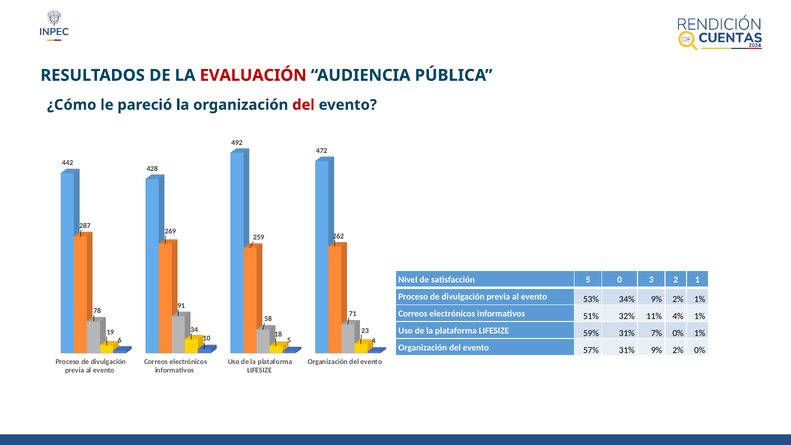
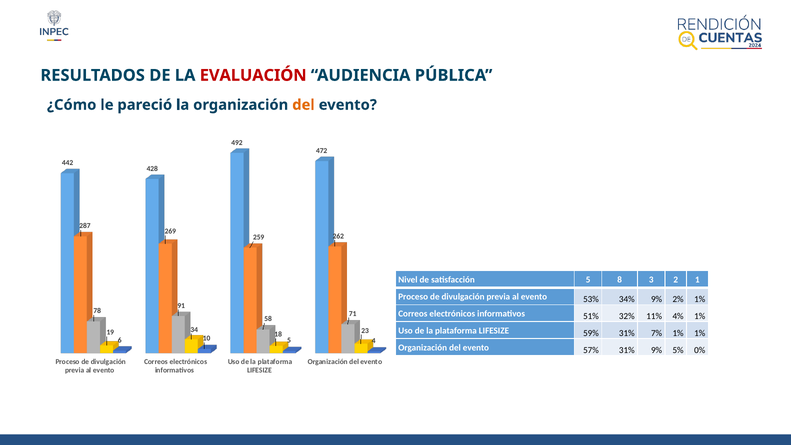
del colour: red -> orange (304, 105)
0: 0 -> 8 (620, 280)
7% 0%: 0% -> 1% (678, 333)
31% 9% 2%: 2% -> 5% (678, 350)
